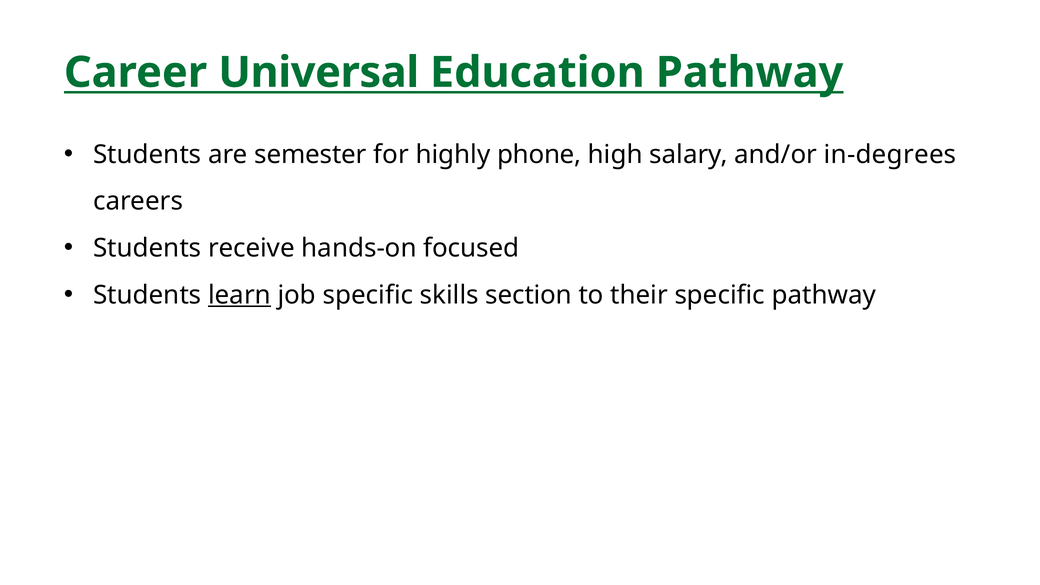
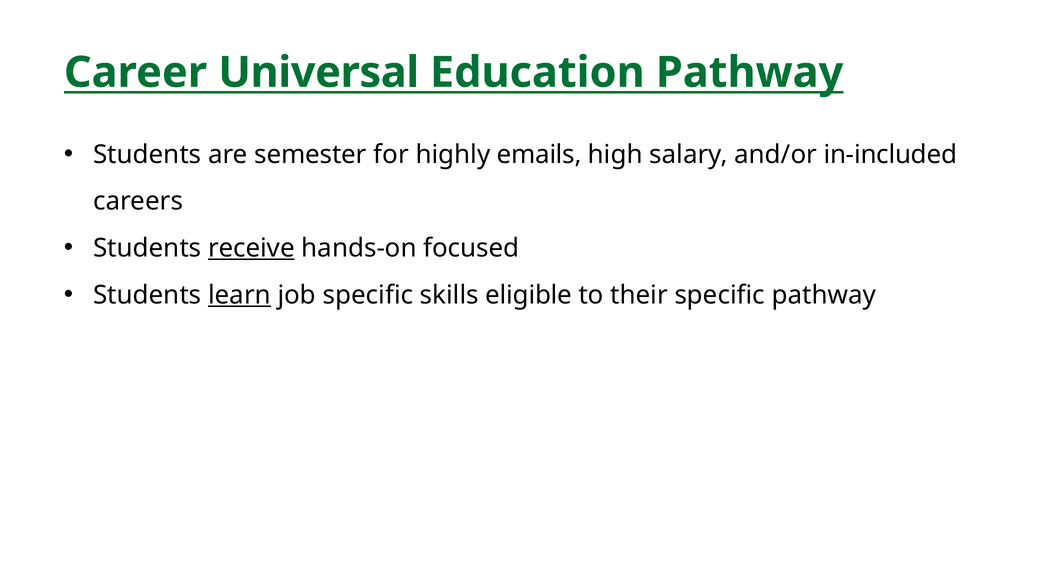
phone: phone -> emails (539, 155)
in-degrees: in-degrees -> in-included (890, 155)
receive underline: none -> present (251, 248)
section: section -> eligible (529, 295)
